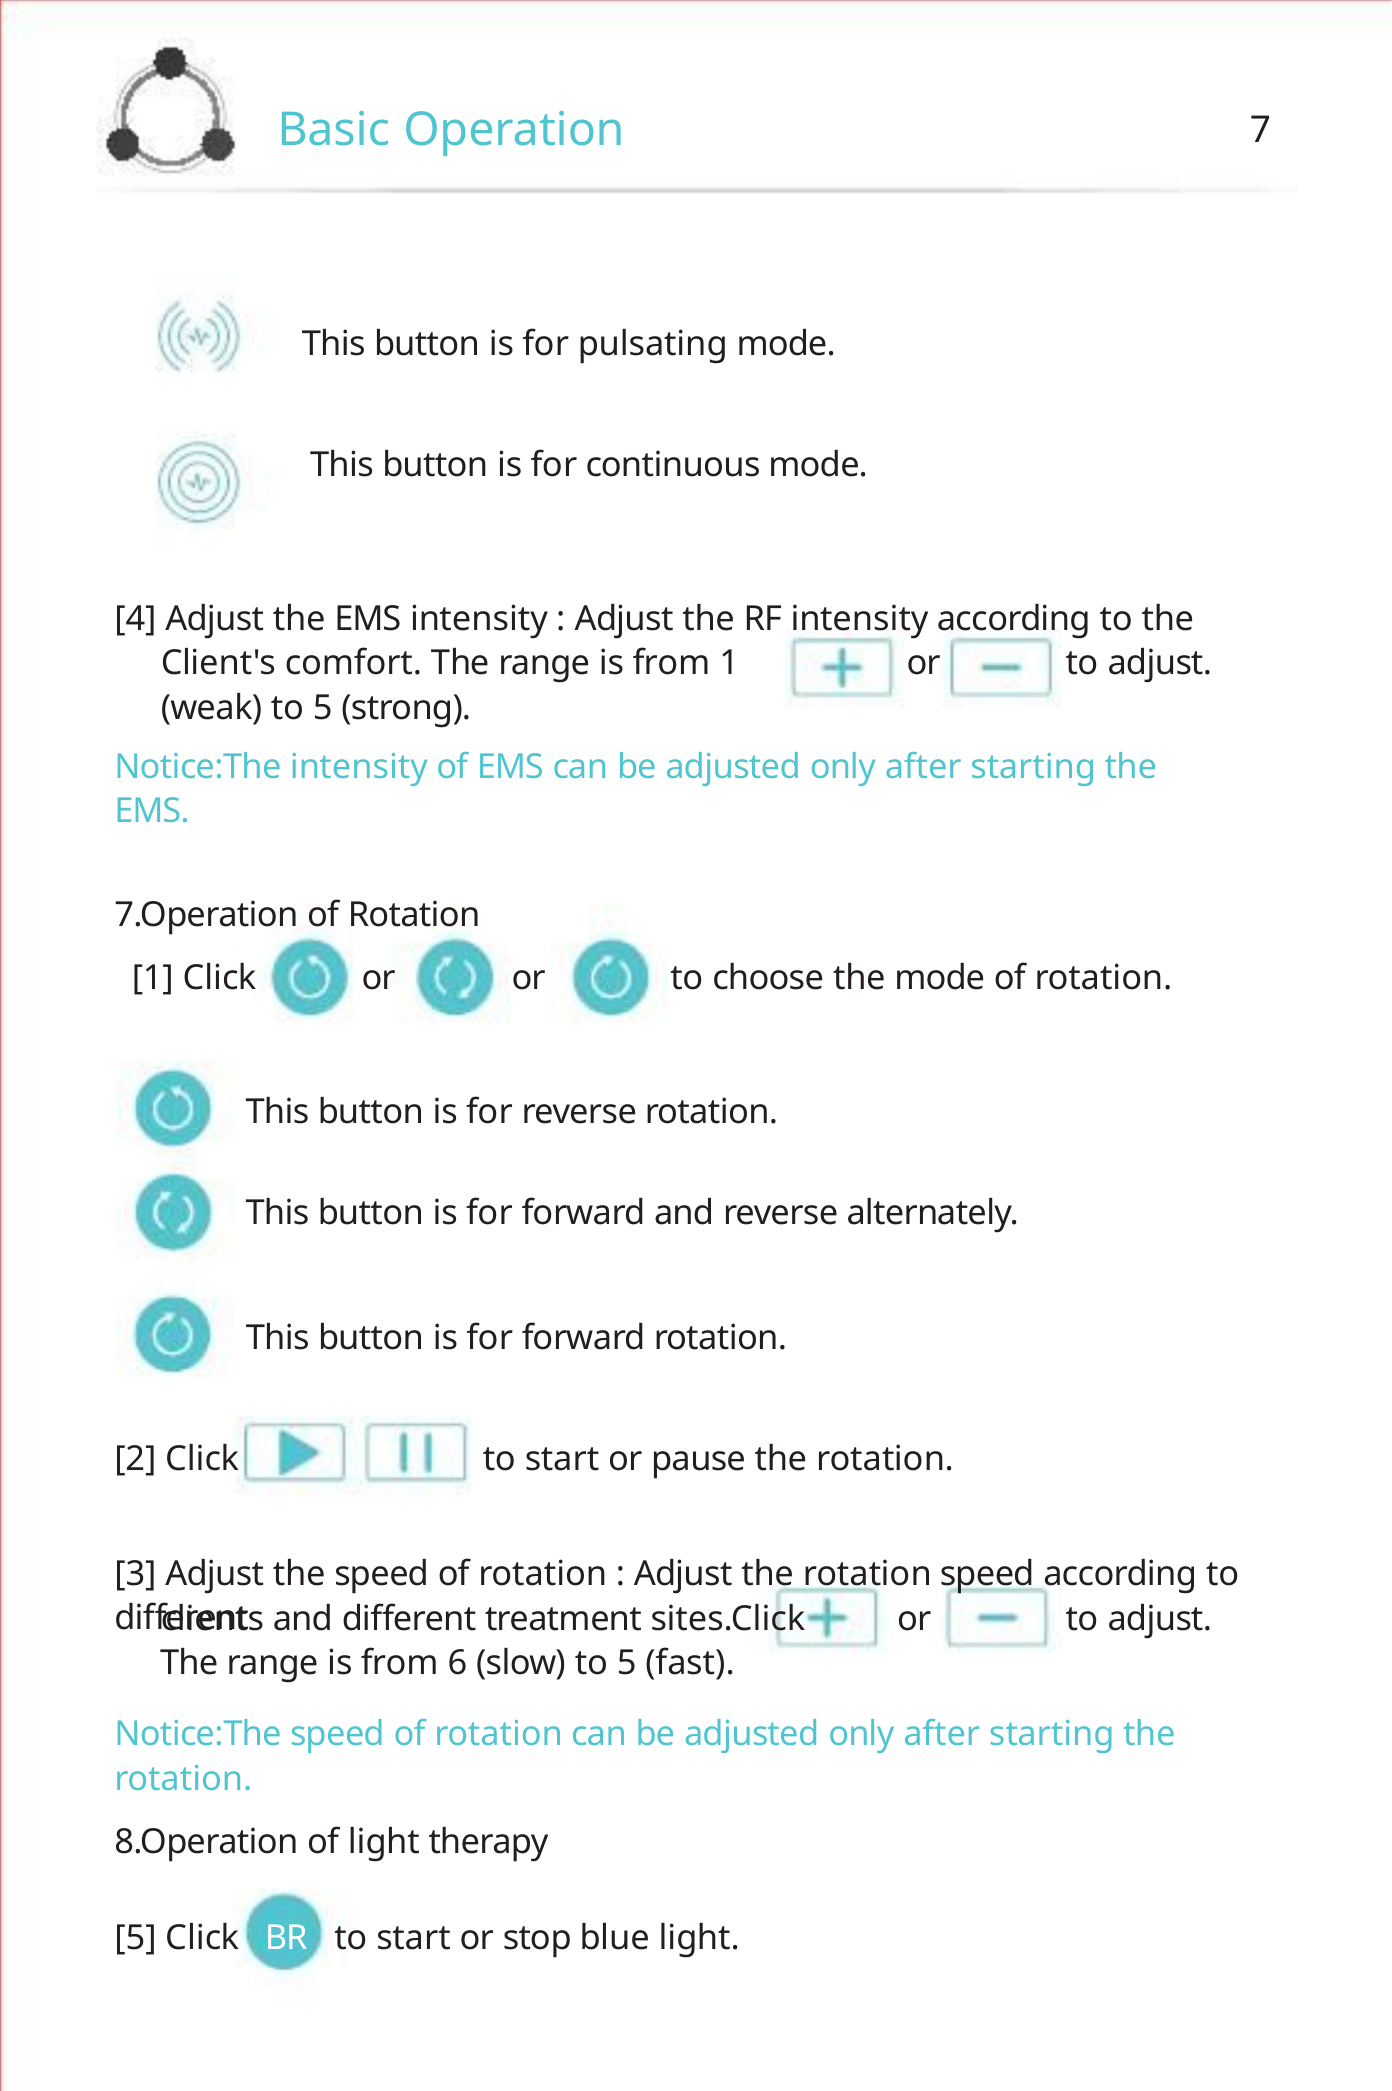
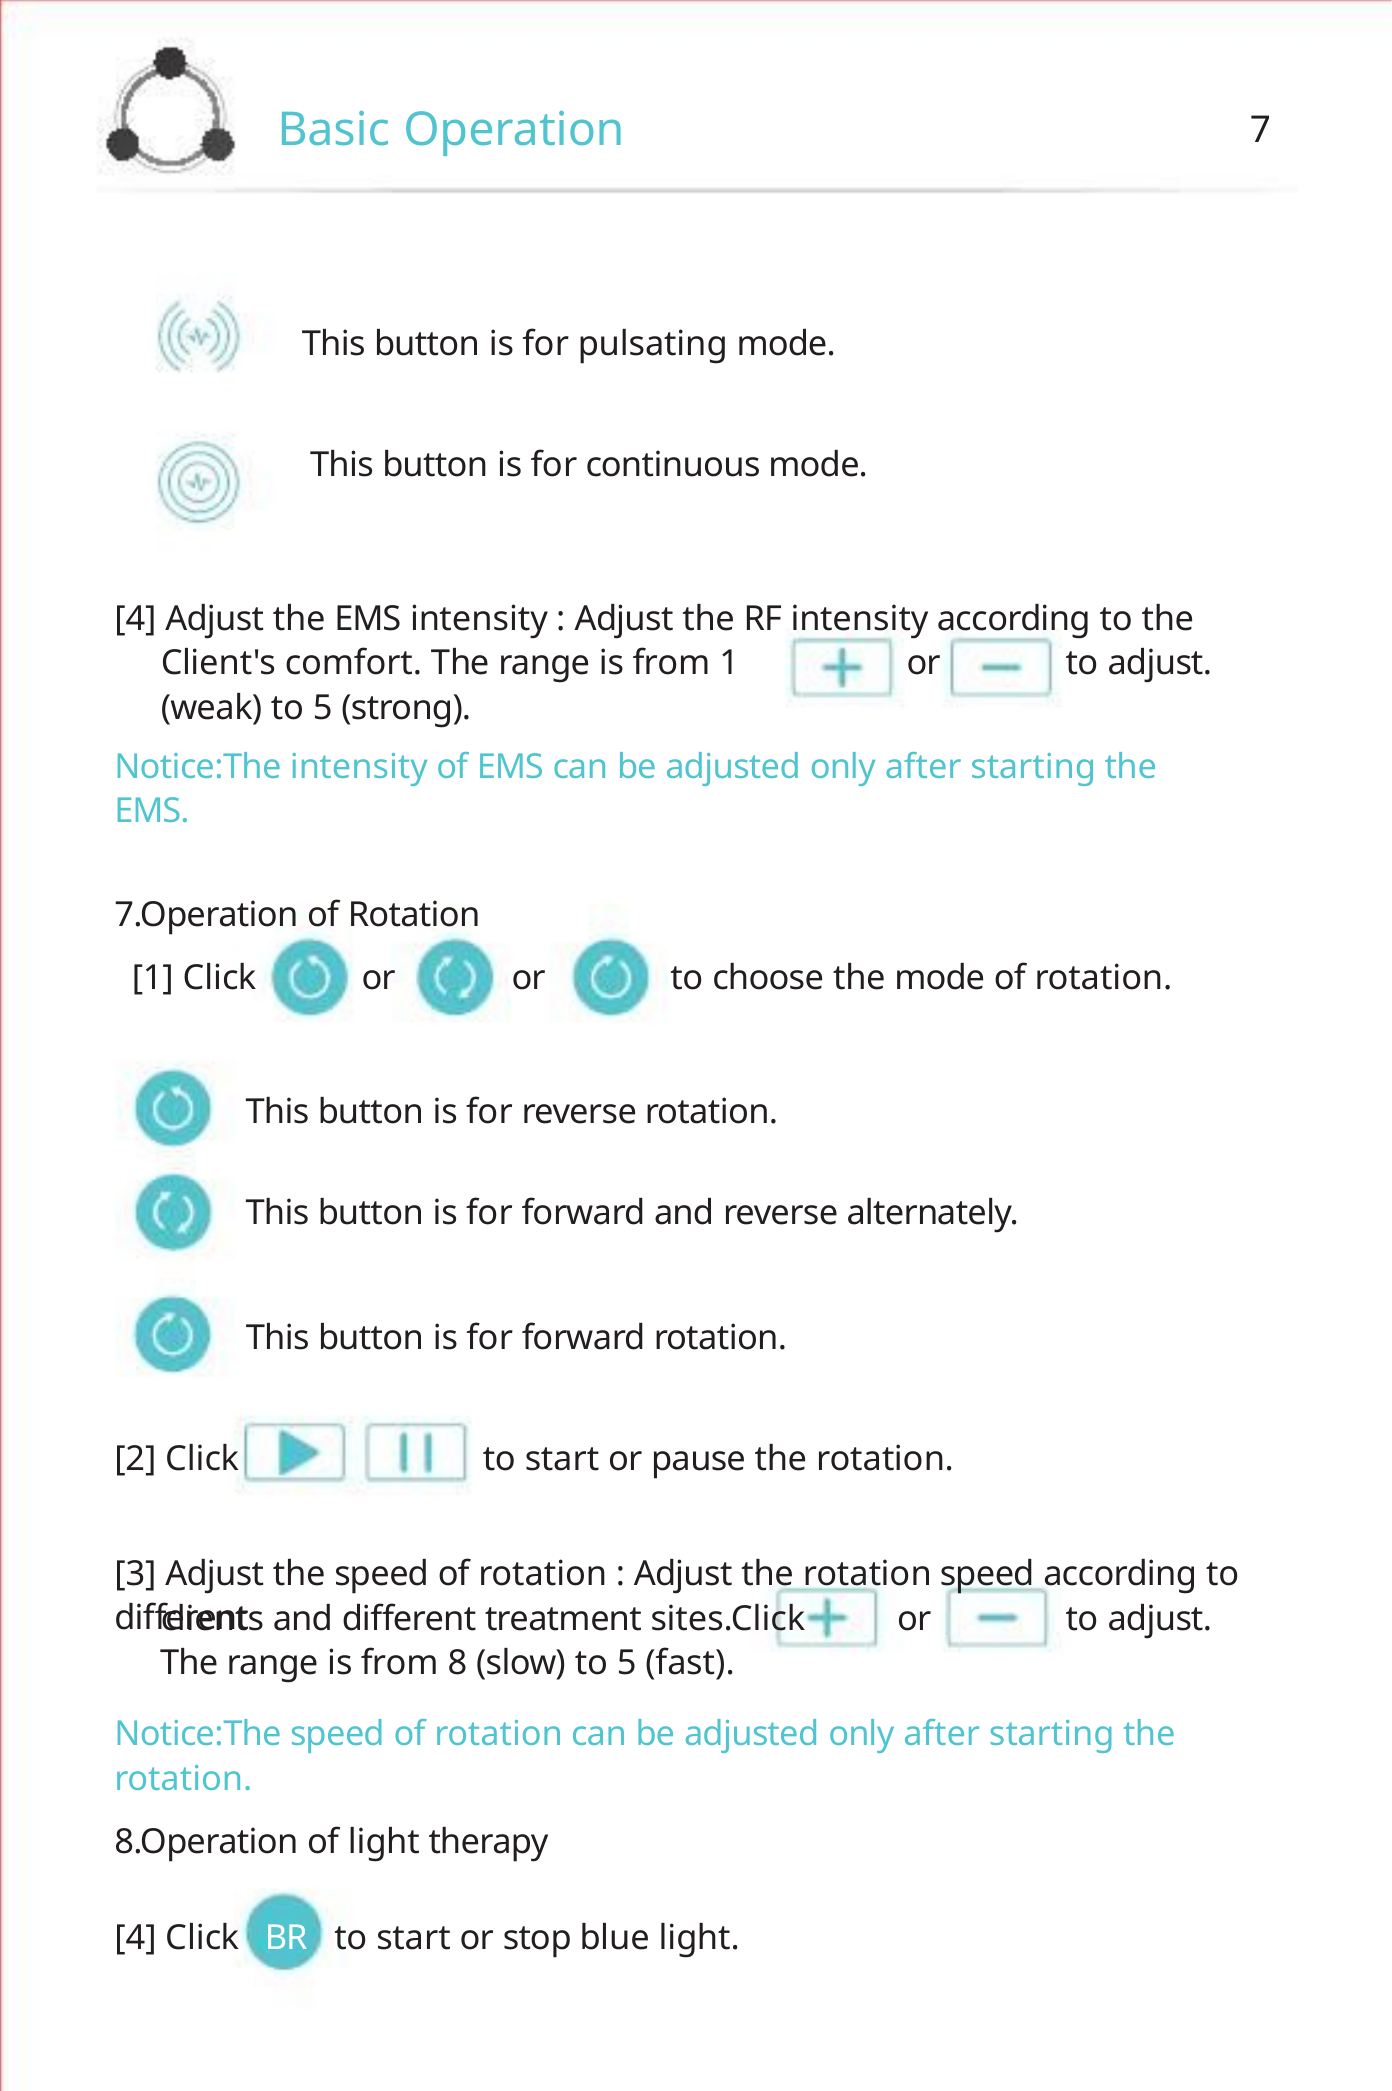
6: 6 -> 8 (458, 1663)
5: 5 -> 4 (136, 1938)
